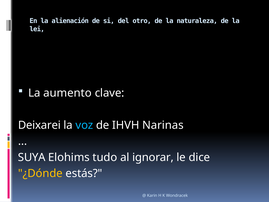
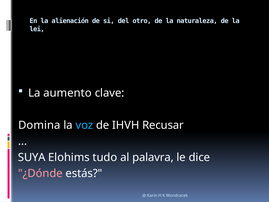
Deixarei: Deixarei -> Domina (39, 125)
Narinas: Narinas -> Recusar (163, 125)
ignorar: ignorar -> palavra (153, 157)
¿Dónde colour: yellow -> pink (40, 173)
